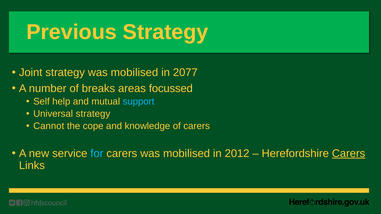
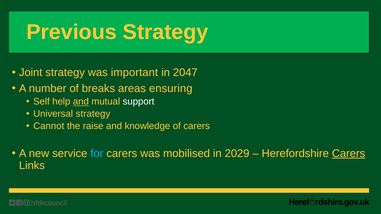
strategy was mobilised: mobilised -> important (134, 73)
2077: 2077 -> 2047 (185, 73)
focussed: focussed -> ensuring (171, 89)
and underline: none -> present (81, 102)
support colour: light blue -> white (139, 102)
cope: cope -> raise (93, 126)
2012: 2012 -> 2029 (237, 154)
